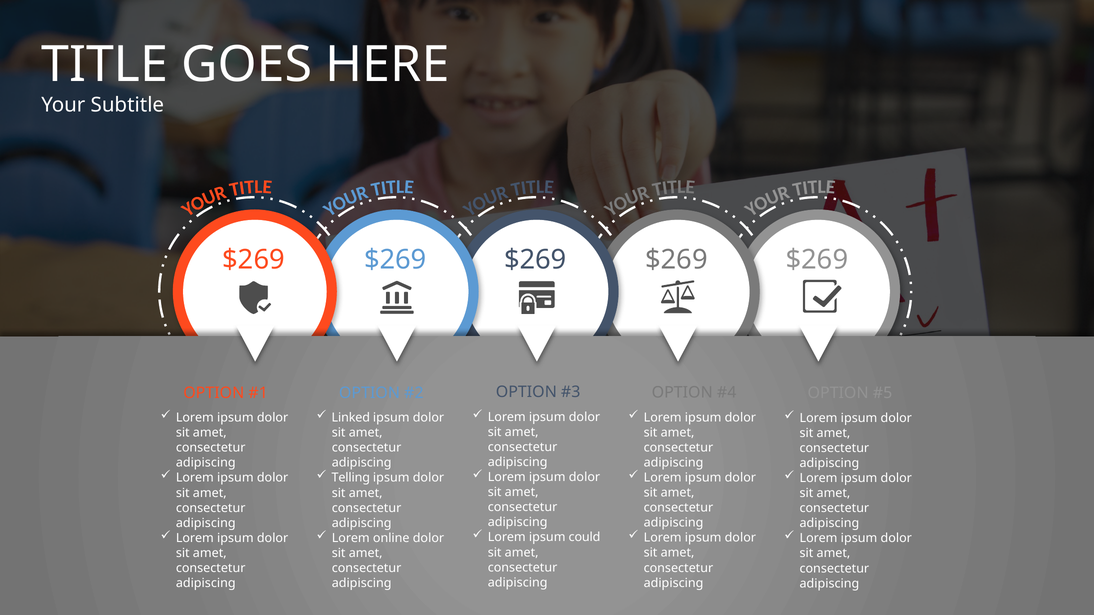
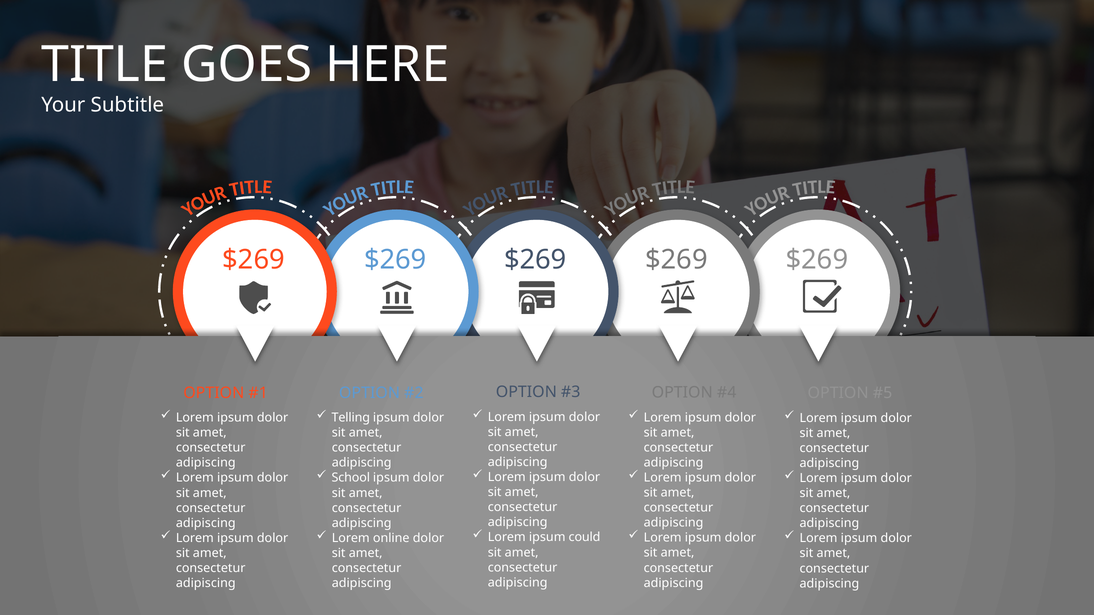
Linked: Linked -> Telling (351, 418)
Telling: Telling -> School (351, 478)
